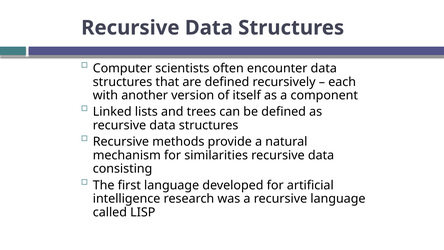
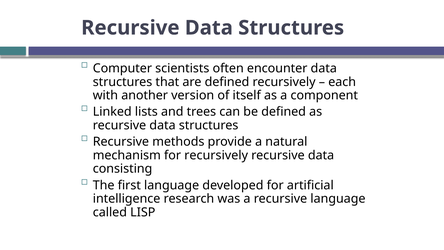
for similarities: similarities -> recursively (216, 155)
